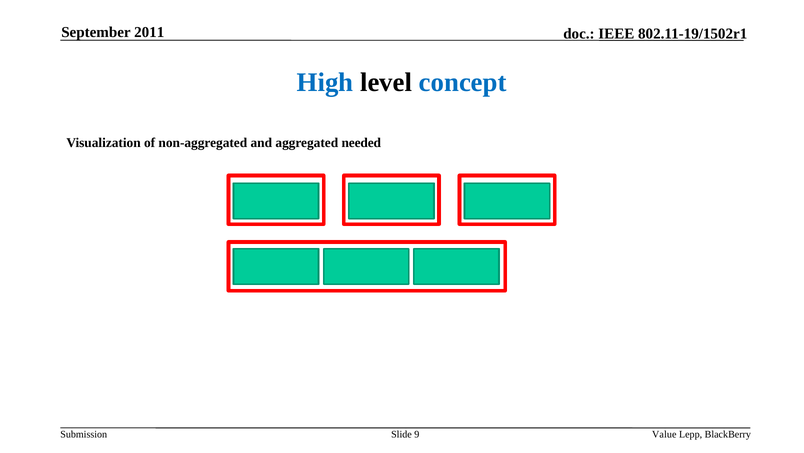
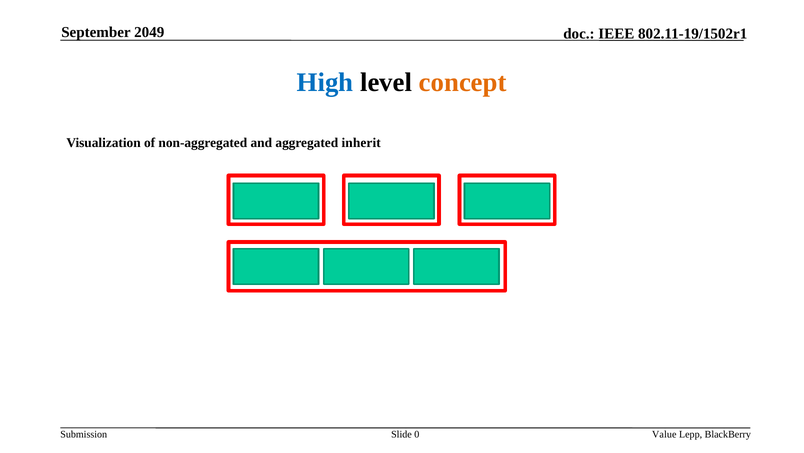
2011: 2011 -> 2049 (149, 32)
concept colour: blue -> orange (463, 82)
needed: needed -> inherit (361, 143)
9: 9 -> 0 (417, 434)
